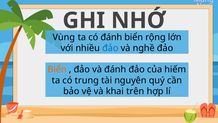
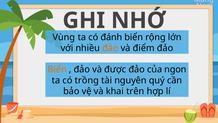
đảo colour: blue -> orange (110, 48)
nghề: nghề -> điểm (144, 48)
và đánh: đánh -> được (115, 69)
hiếm: hiếm -> ngon (175, 69)
trung: trung -> trồng (87, 80)
